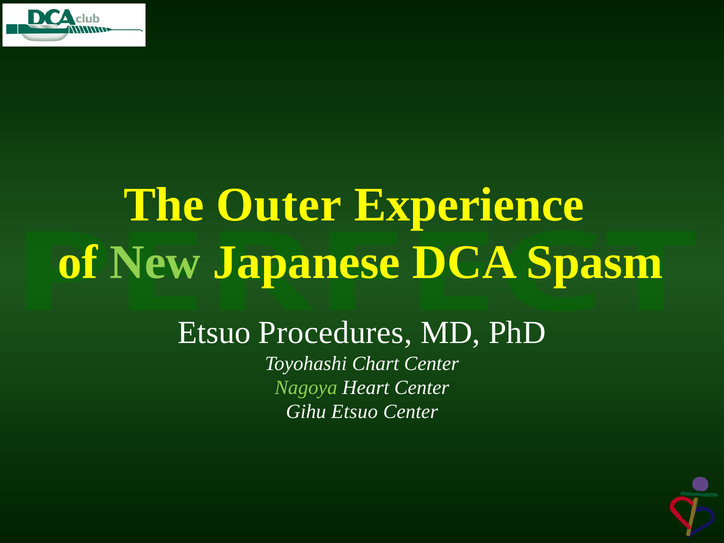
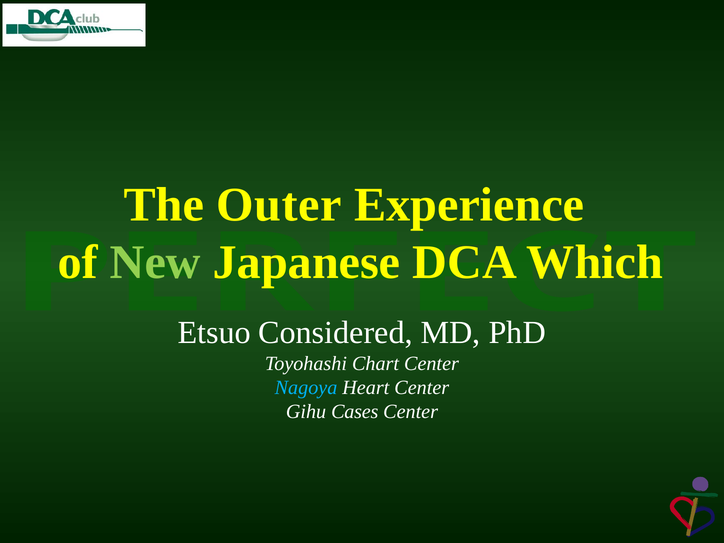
Spasm: Spasm -> Which (595, 263)
Procedures: Procedures -> Considered (336, 333)
Nagoya colour: light green -> light blue (306, 388)
Gihu Etsuo: Etsuo -> Cases (355, 412)
